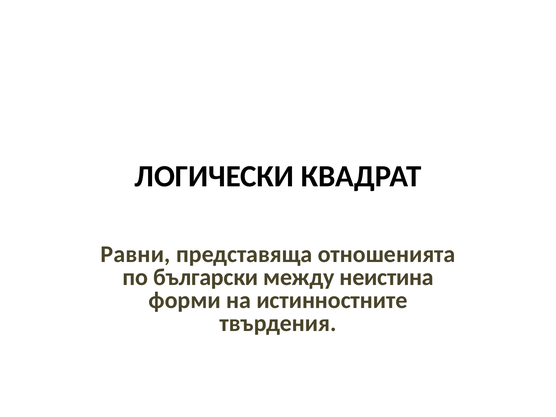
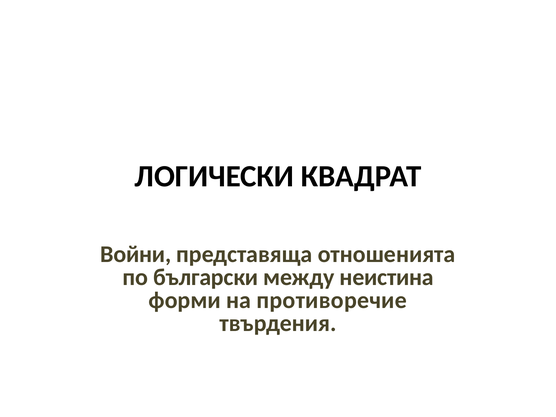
Равни: Равни -> Войни (136, 254)
истинностните: истинностните -> противоречие (332, 300)
